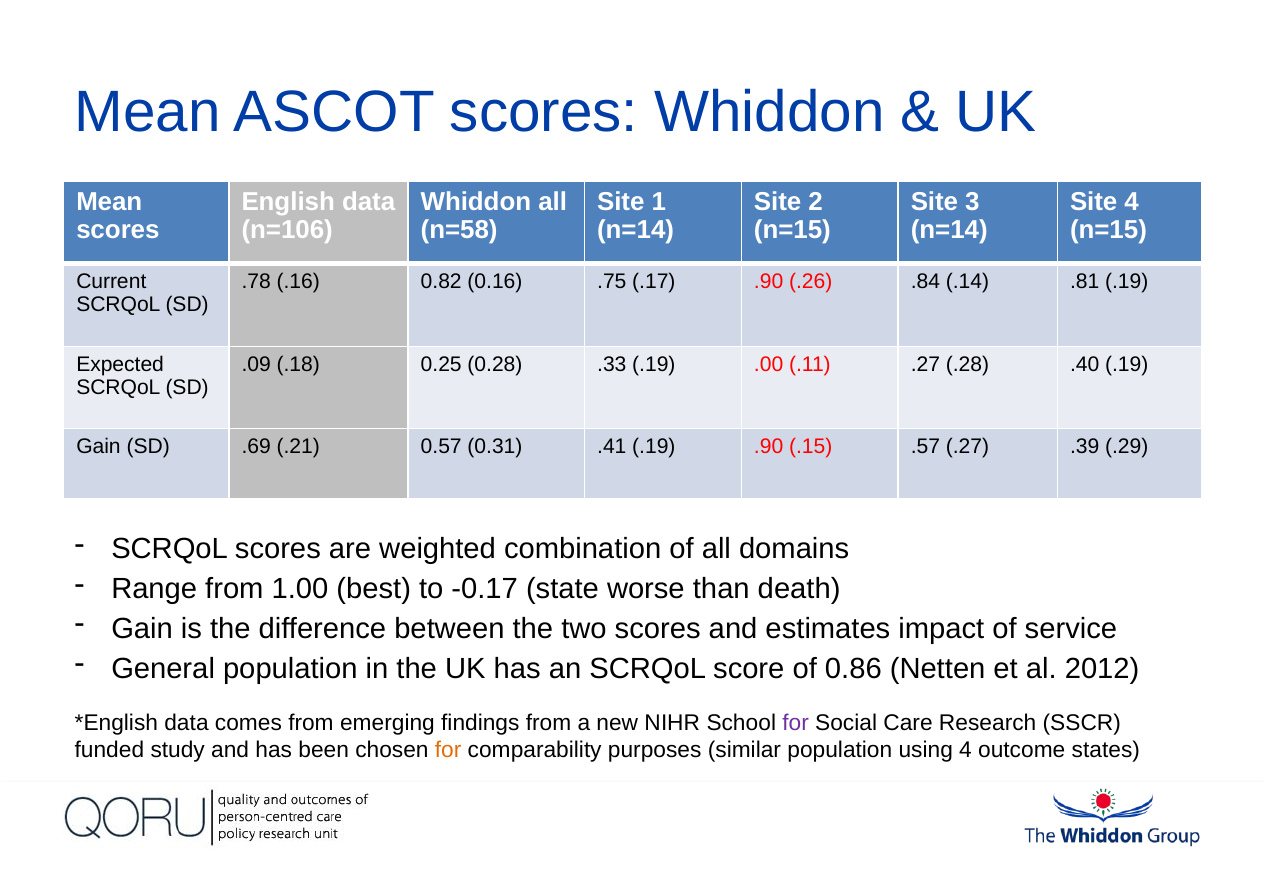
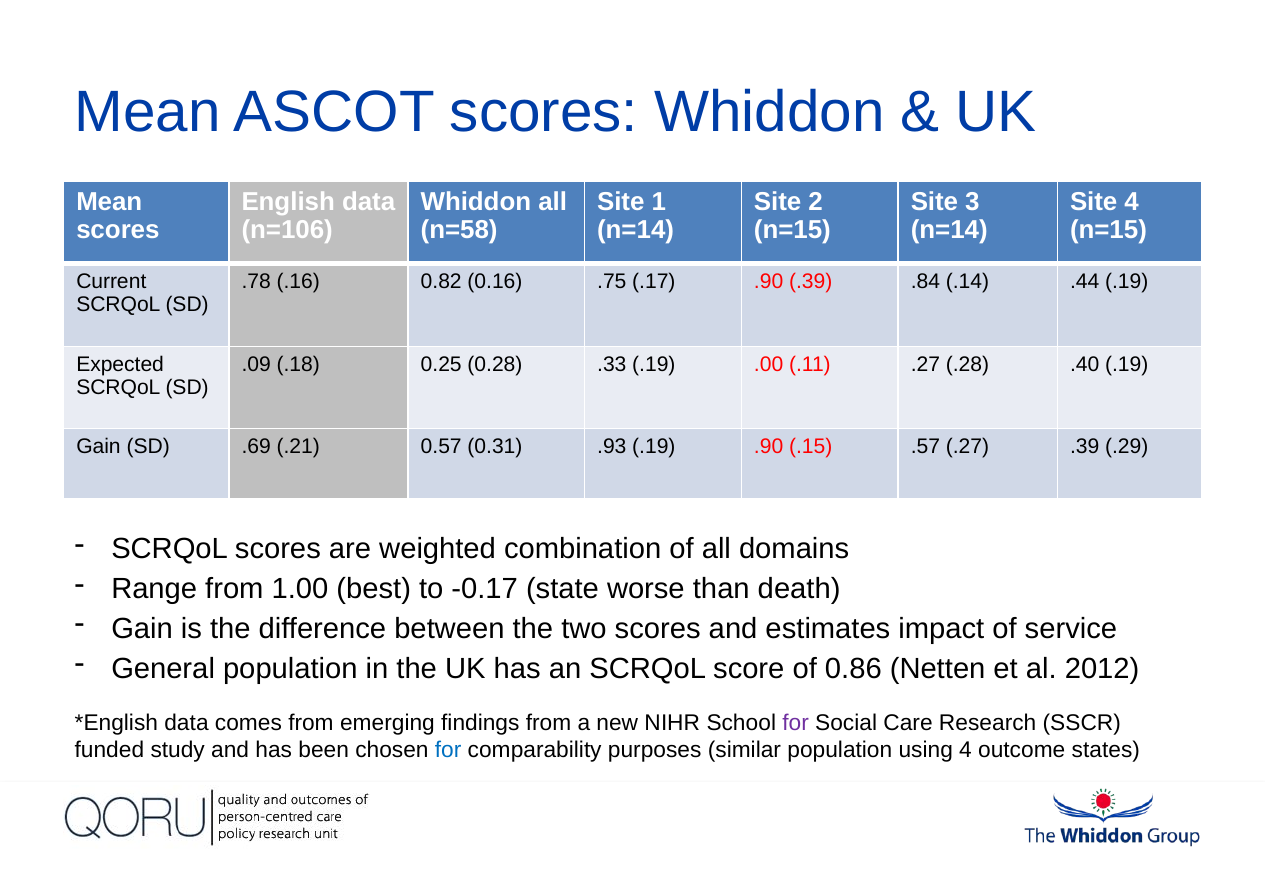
.90 .26: .26 -> .39 (811, 282)
.81: .81 -> .44 (1085, 282)
.41: .41 -> .93 (612, 447)
for colour: orange -> blue (448, 751)
